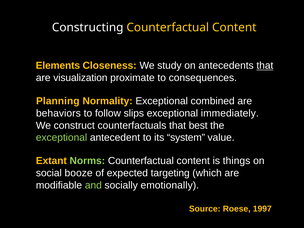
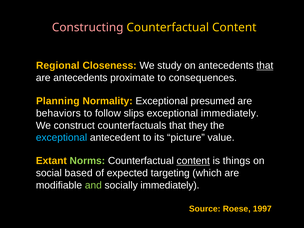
Constructing colour: white -> pink (88, 28)
Elements: Elements -> Regional (58, 66)
are visualization: visualization -> antecedents (80, 78)
combined: combined -> presumed (213, 101)
best: best -> they (198, 125)
exceptional colour: light green -> light blue (62, 138)
system: system -> picture (186, 138)
content underline: none -> present (193, 161)
booze: booze -> based (79, 173)
socially emotionally: emotionally -> immediately (170, 185)
